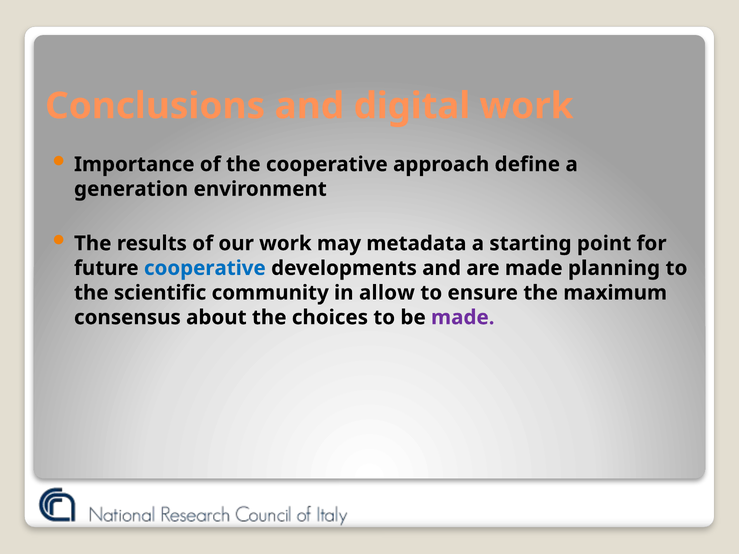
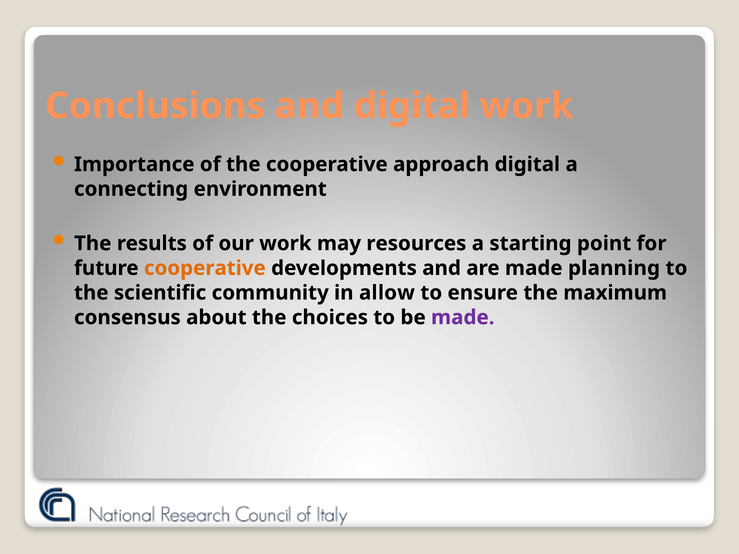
approach define: define -> digital (527, 164)
generation: generation -> connecting (131, 189)
metadata: metadata -> resources (416, 244)
cooperative colour: blue -> orange (205, 268)
